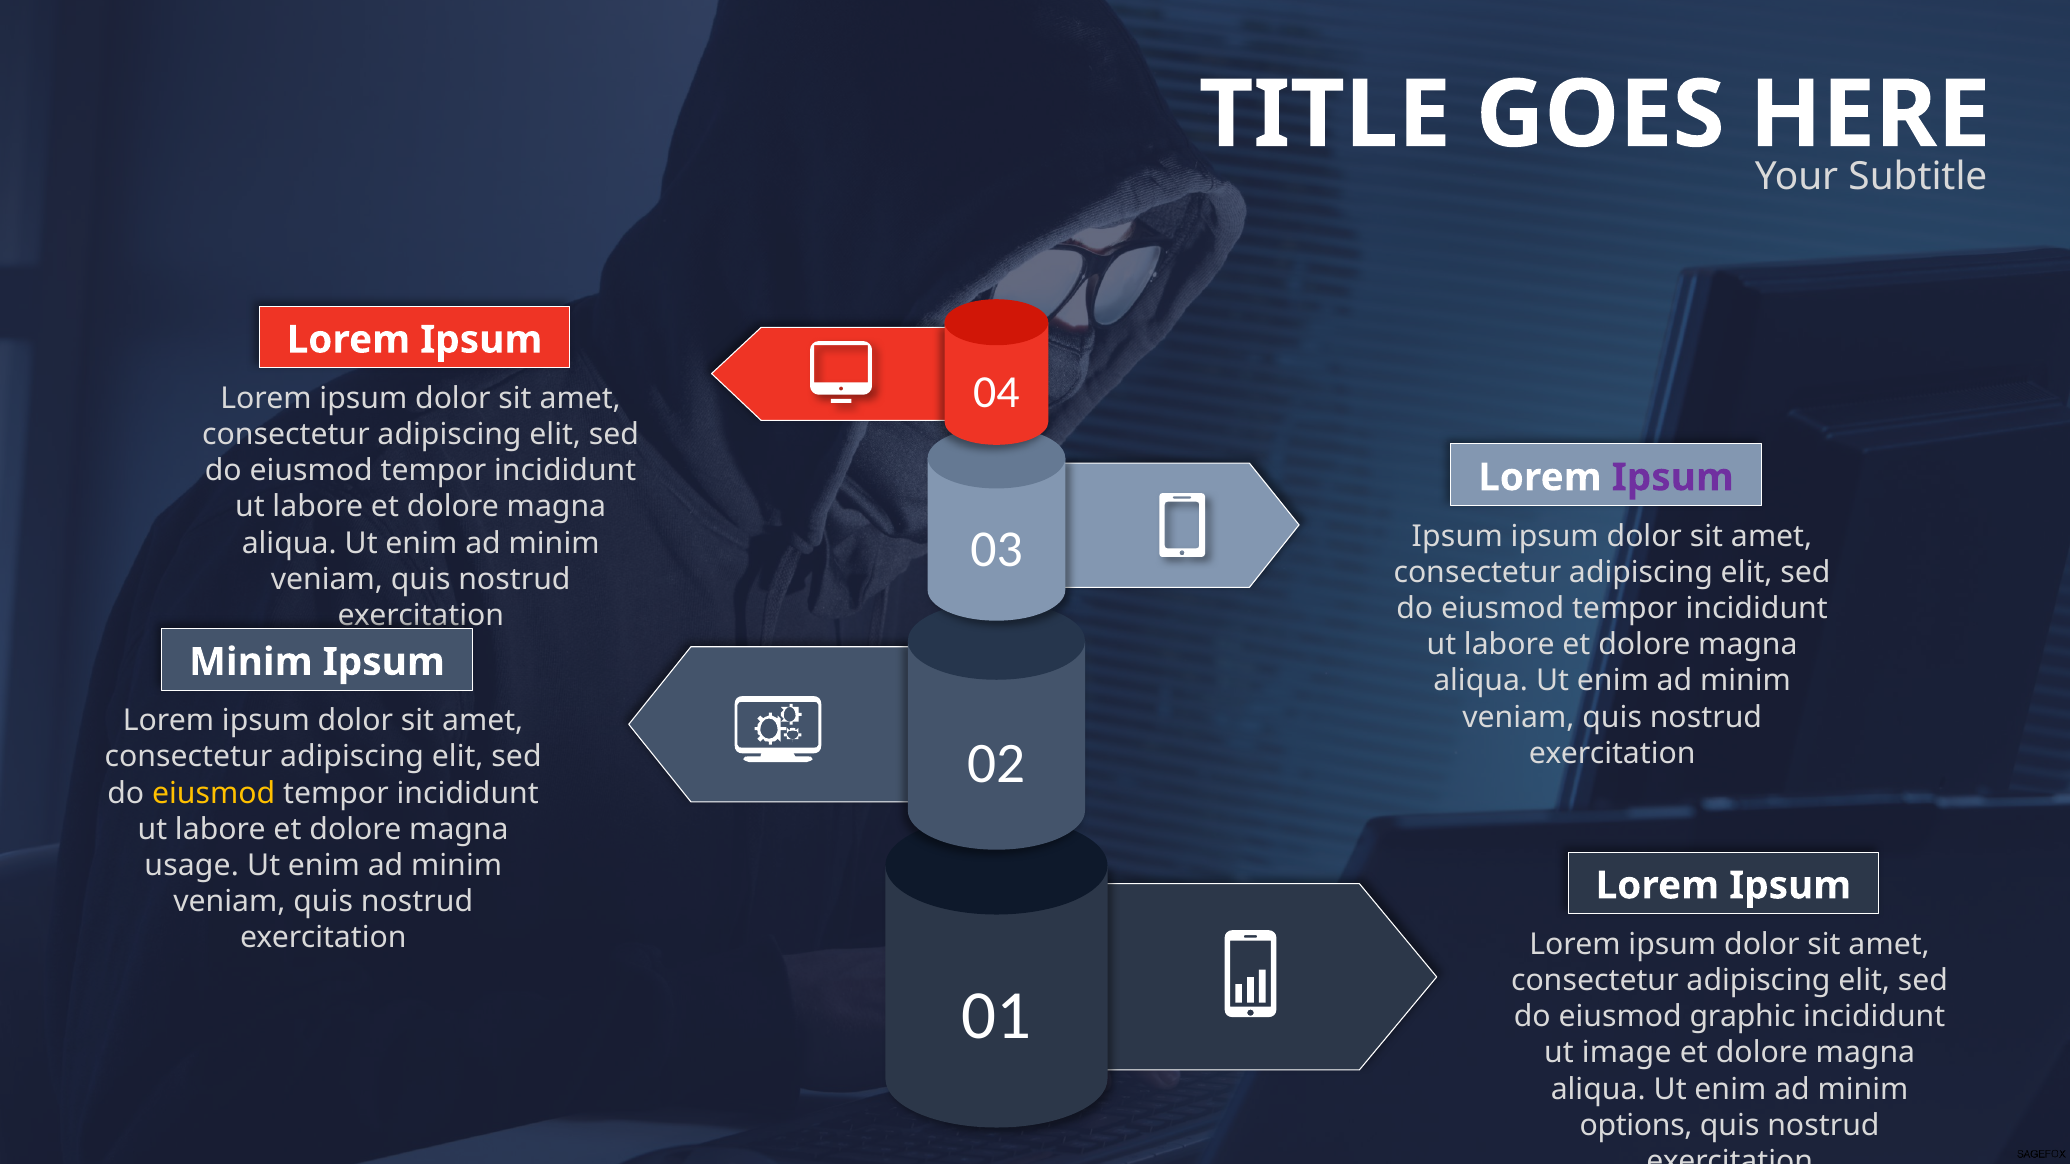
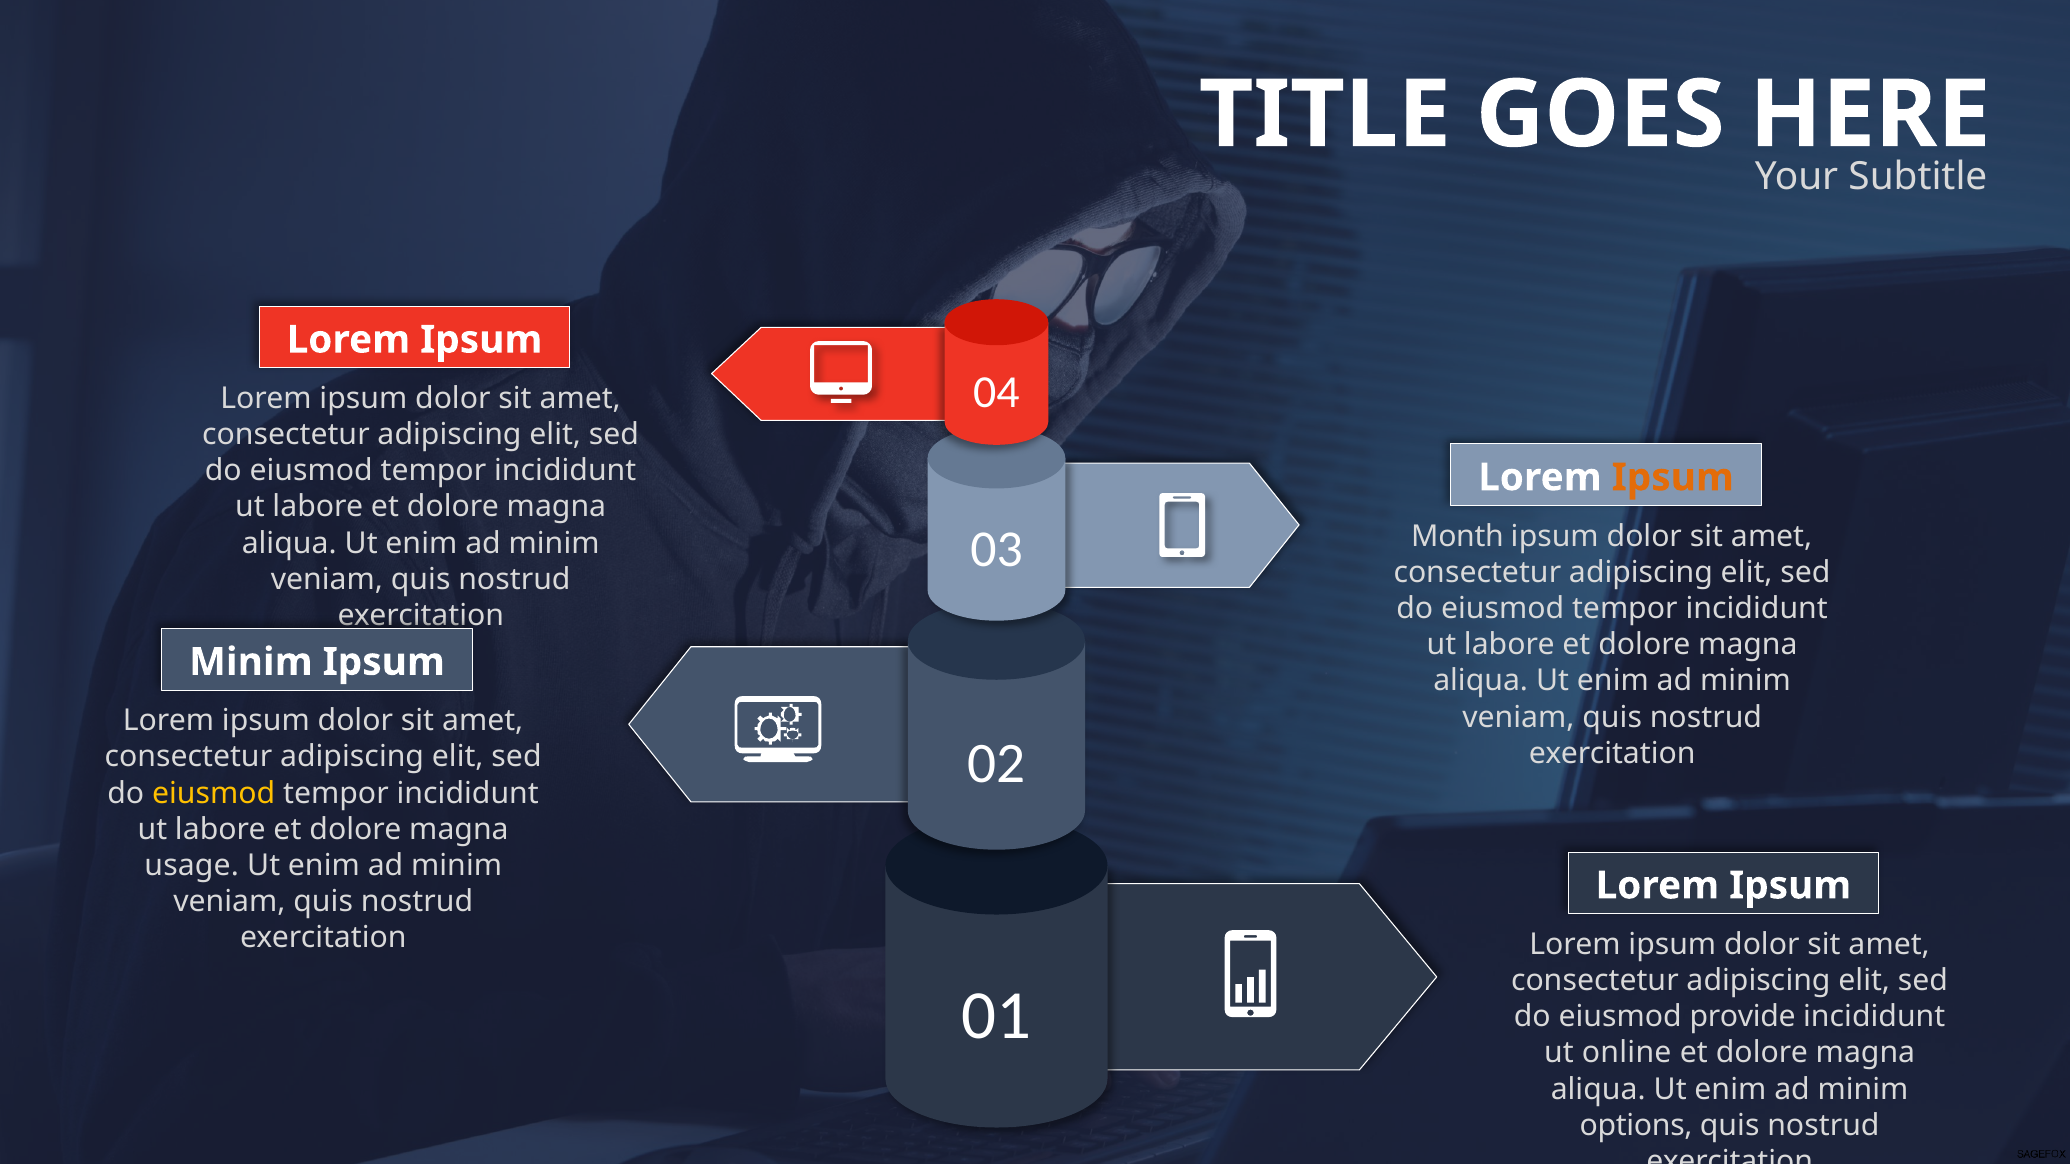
Ipsum colour: purple -> orange (1673, 478)
Ipsum: Ipsum -> Month (1458, 536)
graphic: graphic -> provide (1743, 1017)
image: image -> online (1627, 1053)
